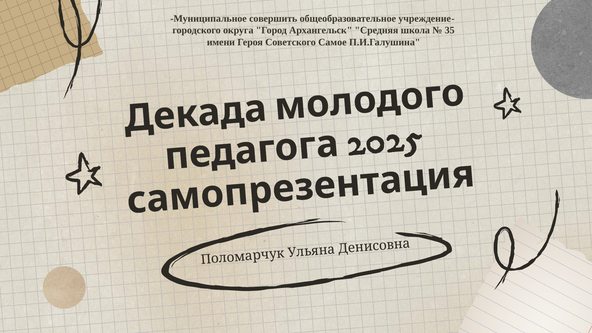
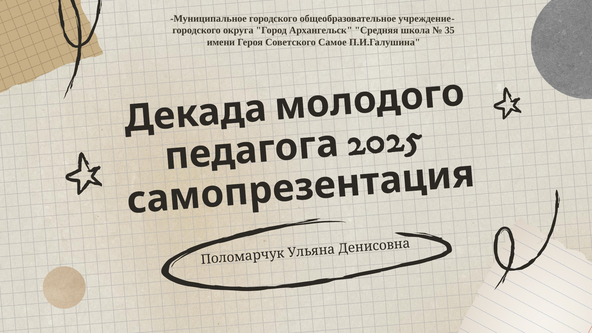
Муниципальное совершить: совершить -> городского (273, 19)
